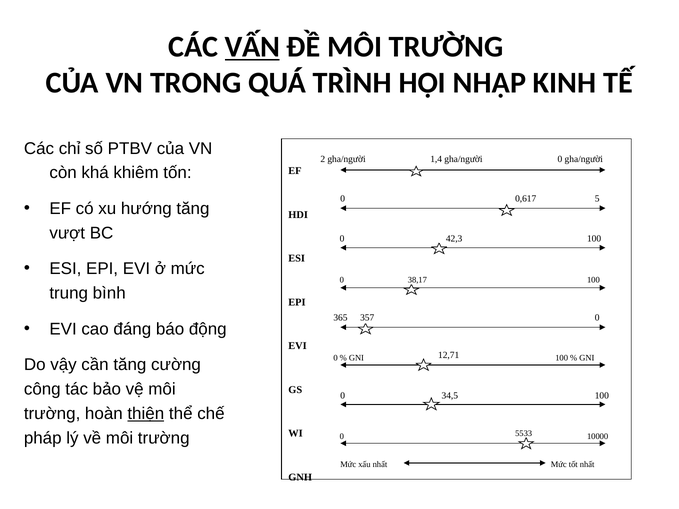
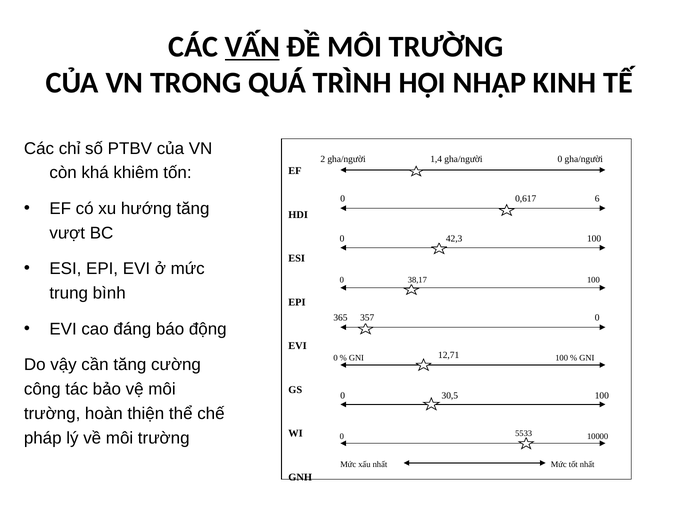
5: 5 -> 6 (597, 199)
34,5: 34,5 -> 30,5 (450, 396)
thiện underline: present -> none (146, 414)
